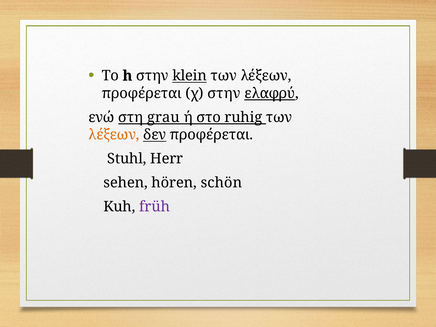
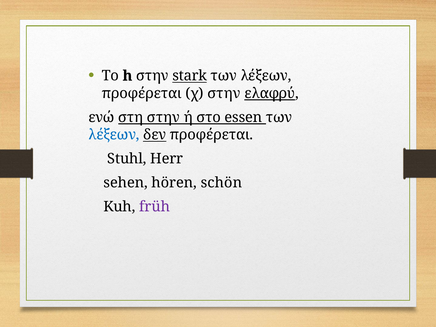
klein: klein -> stark (190, 76)
στη grau: grau -> στην (163, 117)
ruhig: ruhig -> essen (243, 117)
λέξεων colour: orange -> blue (114, 135)
